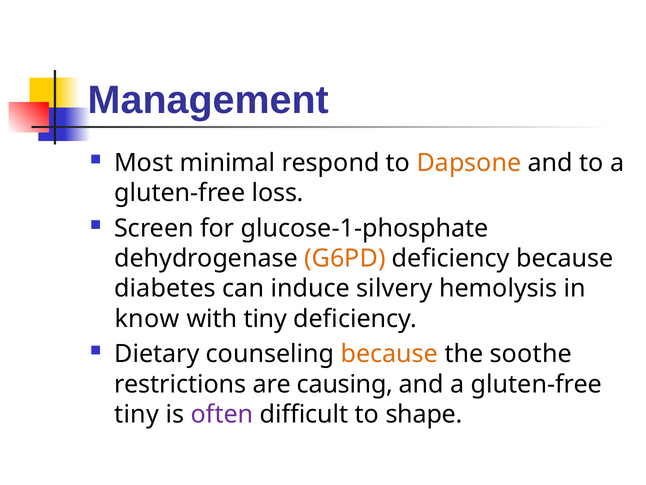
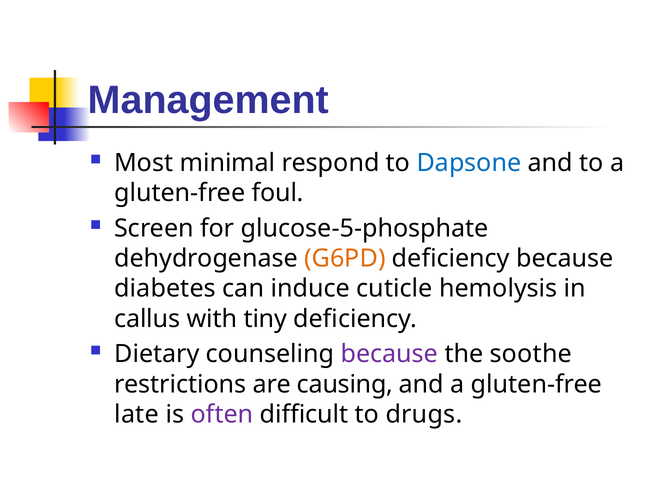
Dapsone colour: orange -> blue (469, 163)
loss: loss -> foul (278, 193)
glucose-1-phosphate: glucose-1-phosphate -> glucose-5-phosphate (365, 228)
silvery: silvery -> cuticle (394, 288)
know: know -> callus (147, 318)
because colour: orange -> purple (389, 354)
tiny: tiny -> late (137, 414)
shape: shape -> drugs (424, 414)
